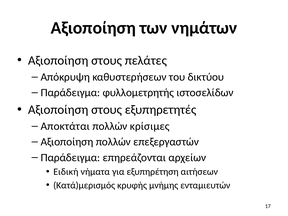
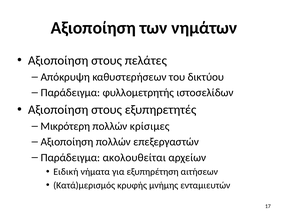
Αποκτάται: Αποκτάται -> Μικρότερη (65, 126)
επηρεάζονται: επηρεάζονται -> ακολουθείται (134, 158)
